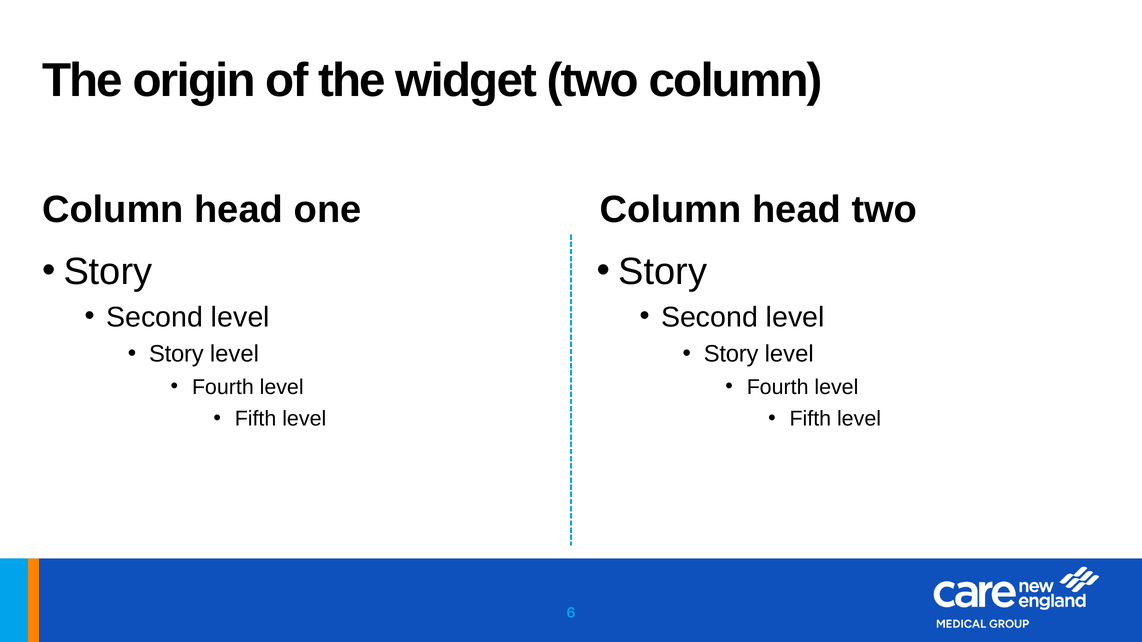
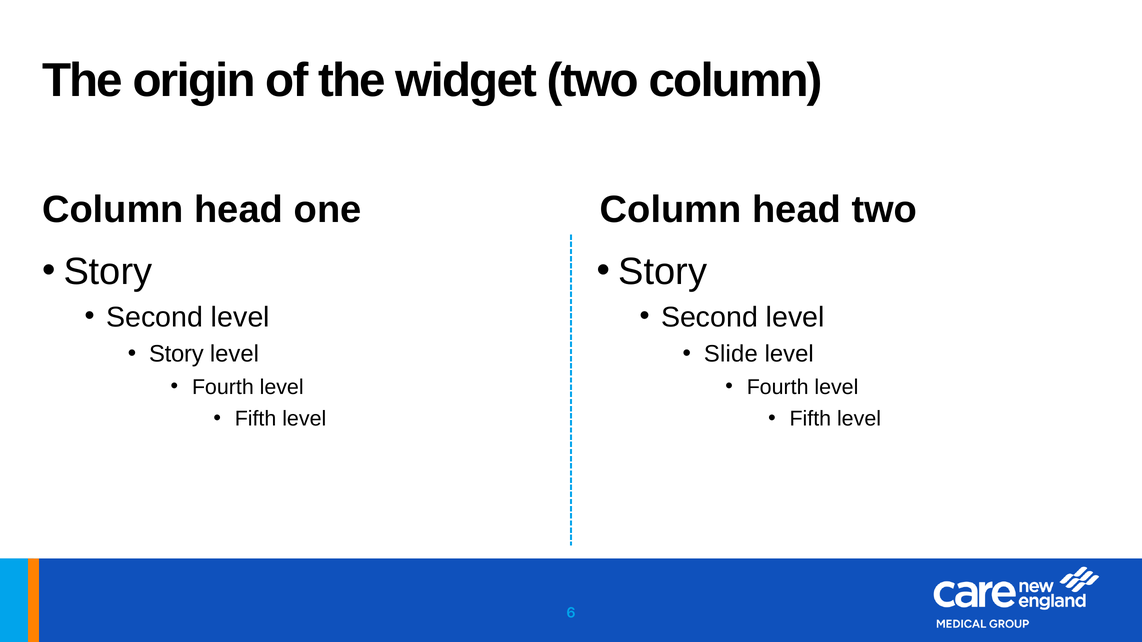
Story: Story -> Slide (731, 354)
